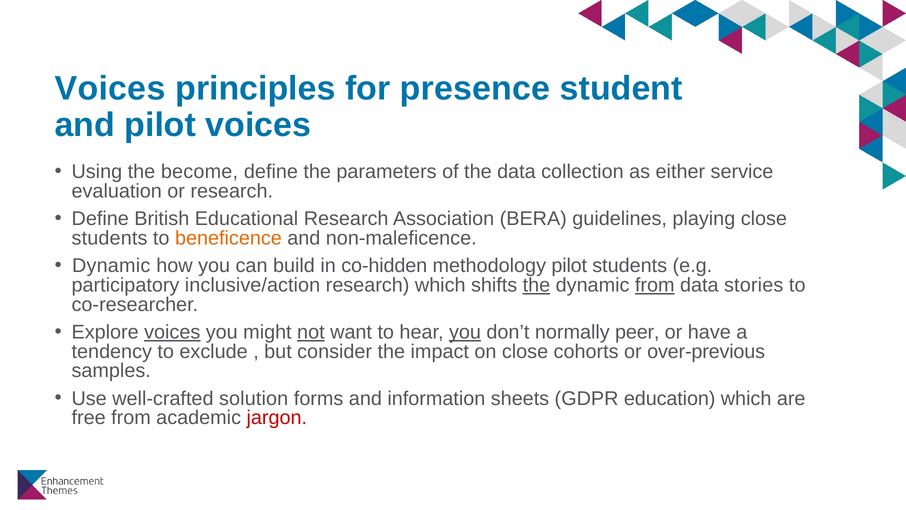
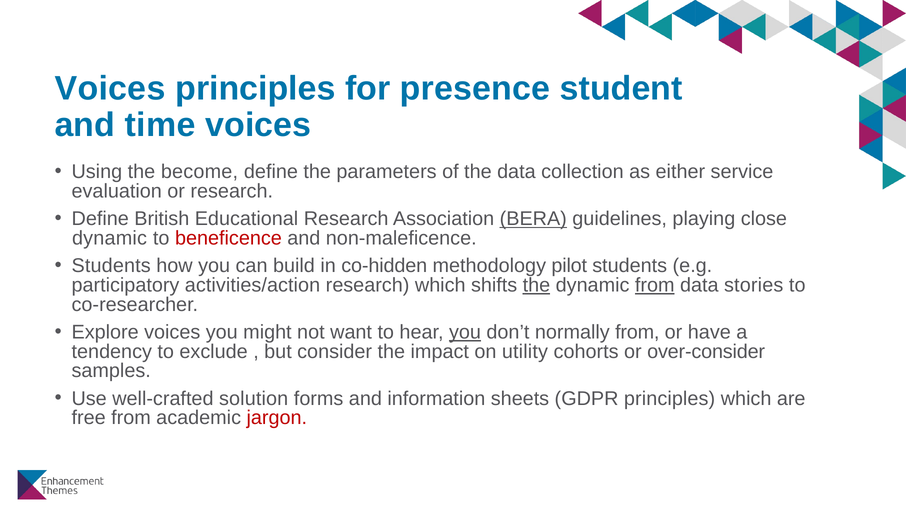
and pilot: pilot -> time (160, 125)
BERA underline: none -> present (533, 219)
students: students -> dynamic (109, 238)
beneficence colour: orange -> red (228, 238)
Dynamic: Dynamic -> Students (111, 266)
inclusive/action: inclusive/action -> activities/action (253, 285)
voices underline: present -> none (172, 332)
not underline: present -> none (311, 332)
normally peer: peer -> from (637, 332)
on close: close -> utility (525, 351)
over-previous: over-previous -> over-consider (706, 351)
GDPR education: education -> principles (670, 398)
